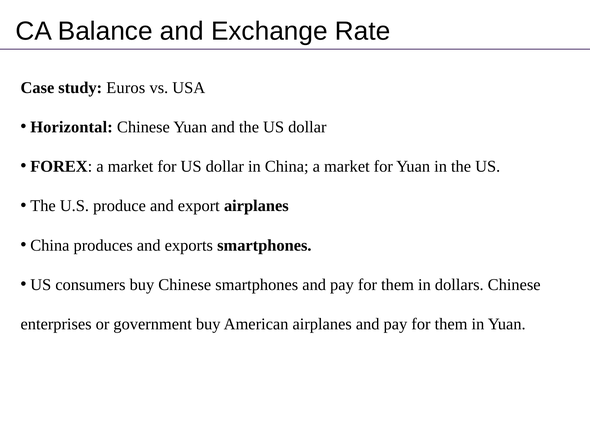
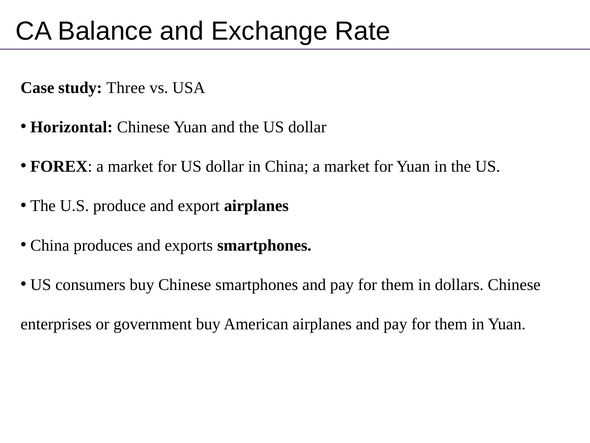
Euros: Euros -> Three (126, 88)
